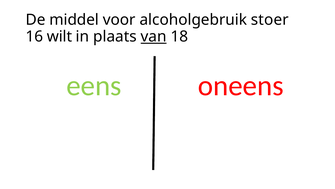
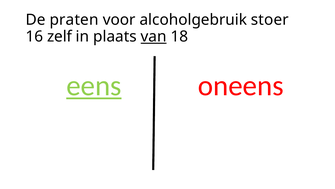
middel: middel -> praten (74, 20)
wilt: wilt -> zelf (60, 36)
eens underline: none -> present (94, 86)
